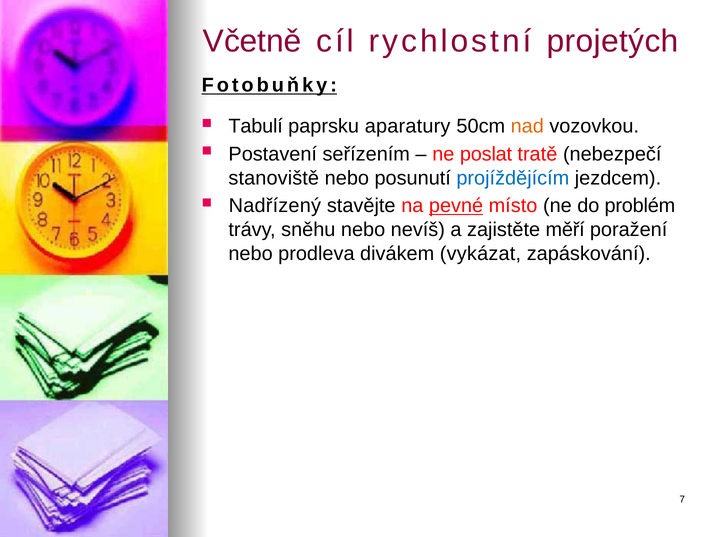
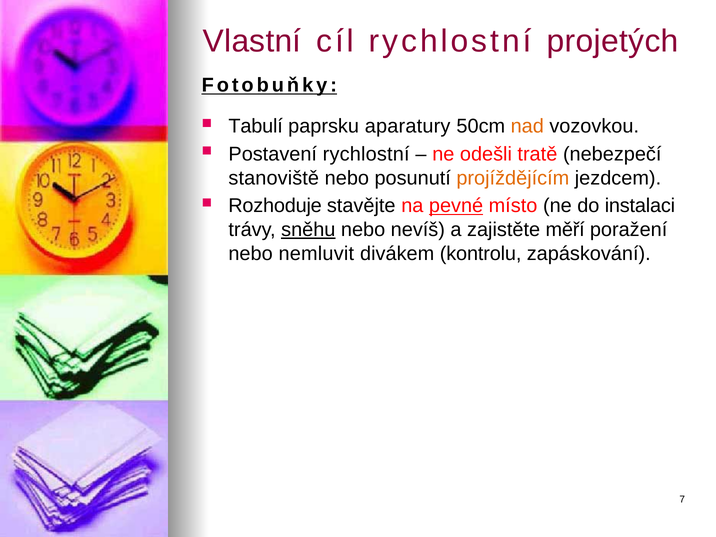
Včetně: Včetně -> Vlastní (252, 41)
Postavení seřízením: seřízením -> rychlostní (366, 154)
poslat: poslat -> odešli (486, 154)
projíždějícím colour: blue -> orange (513, 178)
Nadřízený: Nadřízený -> Rozhoduje (275, 206)
problém: problém -> instalaci (640, 206)
sněhu underline: none -> present (308, 230)
prodleva: prodleva -> nemluvit (316, 254)
vykázat: vykázat -> kontrolu (481, 254)
